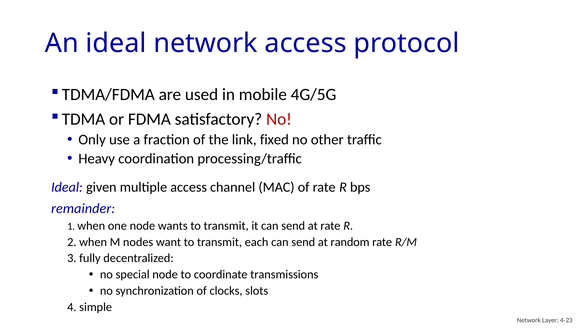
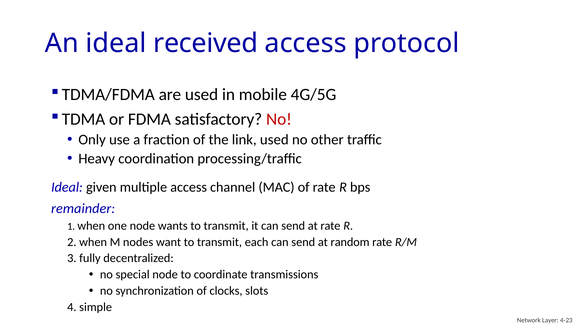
ideal network: network -> received (206, 43)
link fixed: fixed -> used (274, 139)
